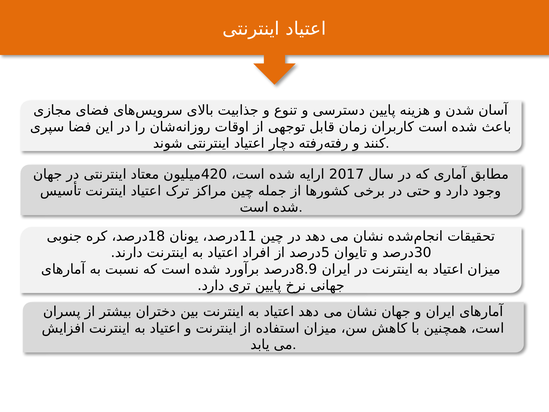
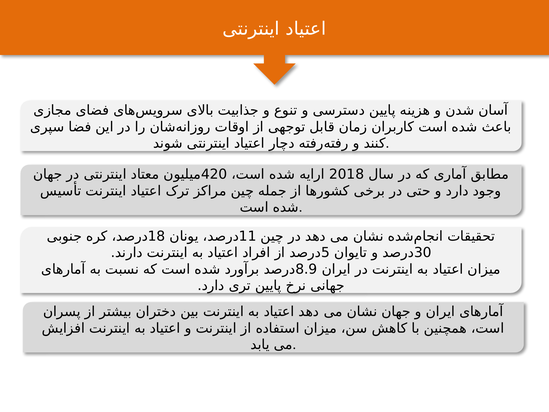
2017: 2017 -> 2018 (347, 174)
